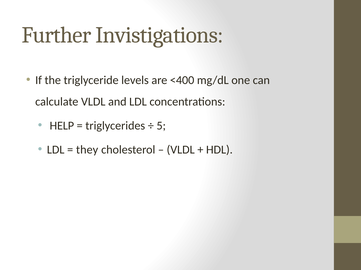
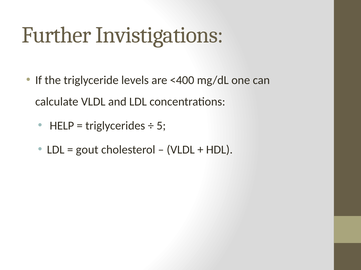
they: they -> gout (87, 150)
